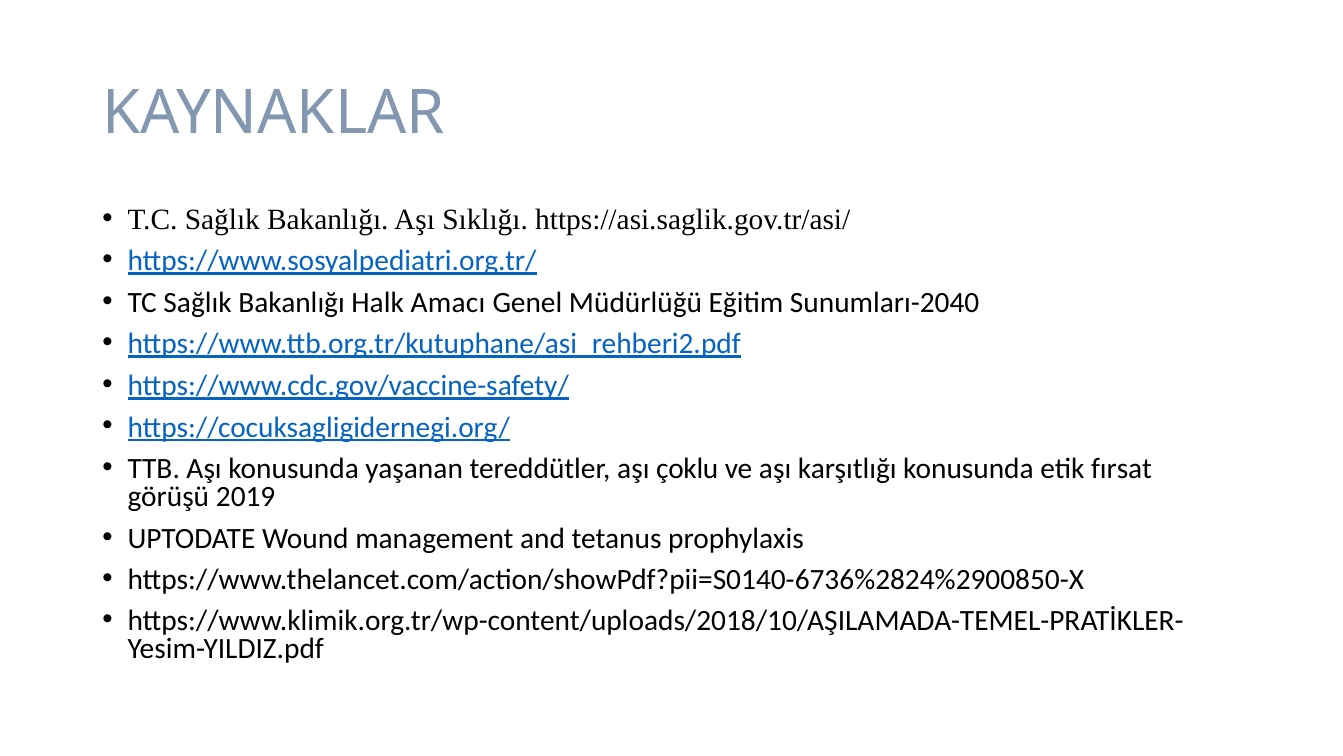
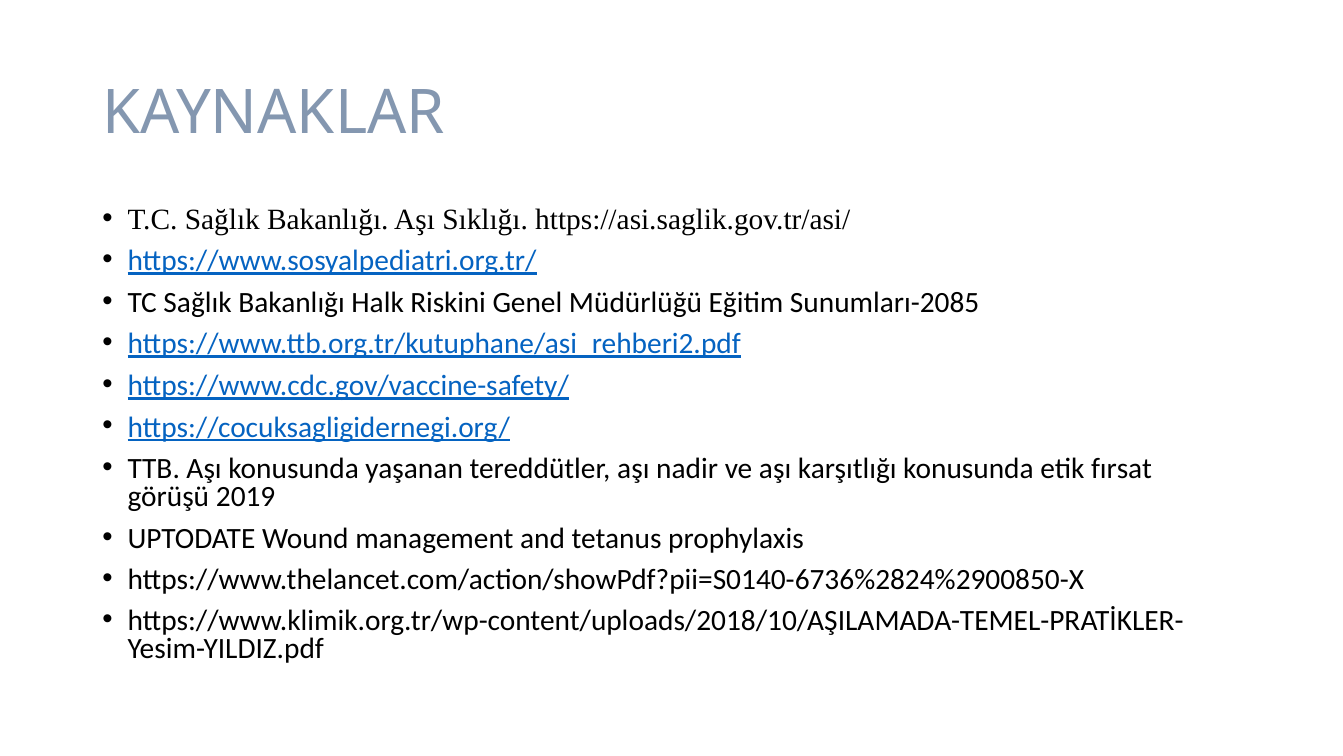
Amacı: Amacı -> Riskini (448, 302)
Sunumları-2040: Sunumları-2040 -> Sunumları-2085 (885, 302)
çoklu: çoklu -> nadir (687, 468)
